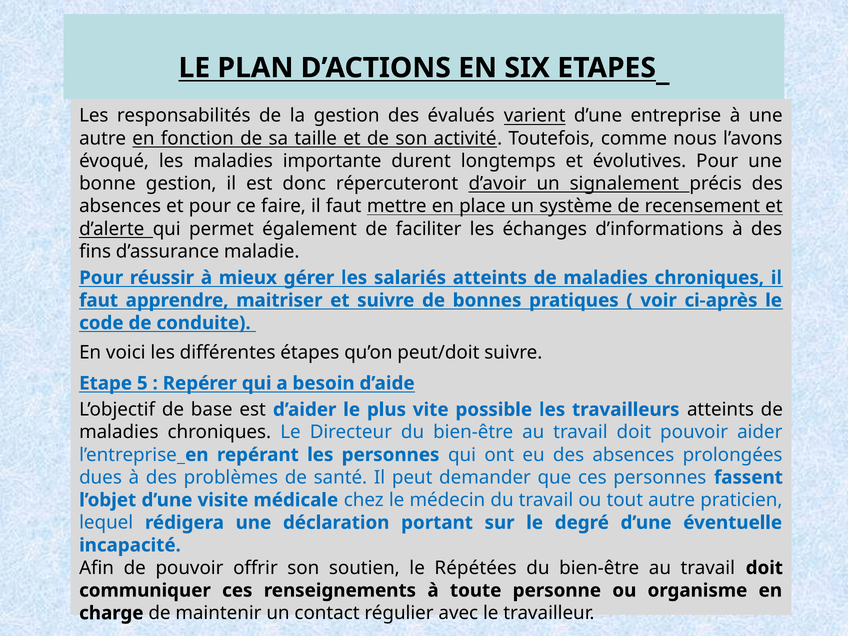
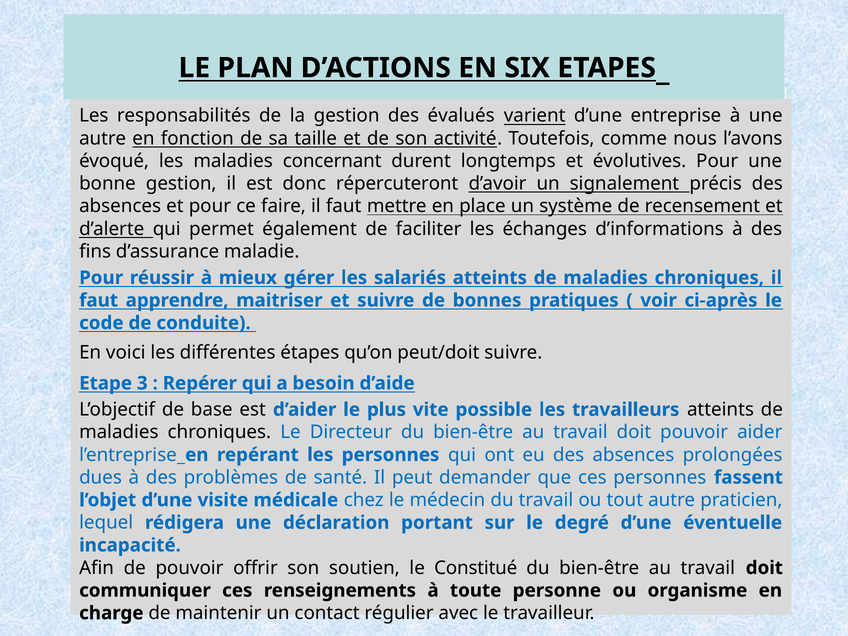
importante: importante -> concernant (332, 161)
5: 5 -> 3 (142, 383)
Répétées: Répétées -> Constitué (476, 568)
